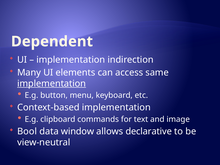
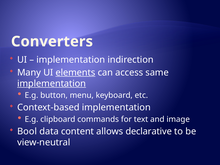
Dependent: Dependent -> Converters (52, 41)
elements underline: none -> present (75, 73)
window: window -> content (77, 131)
